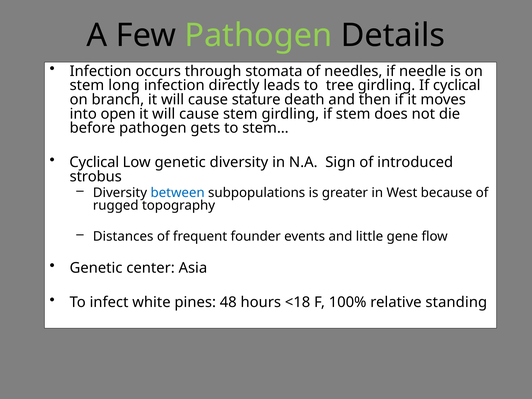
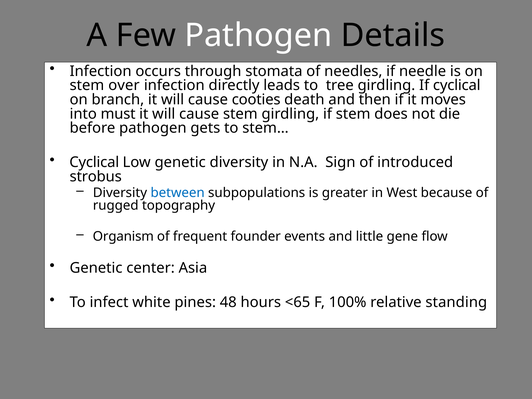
Pathogen colour: light green -> white (258, 36)
long: long -> over (124, 85)
stature: stature -> cooties (256, 100)
open: open -> must (118, 114)
Distances: Distances -> Organism (123, 236)
<18: <18 -> <65 (298, 302)
